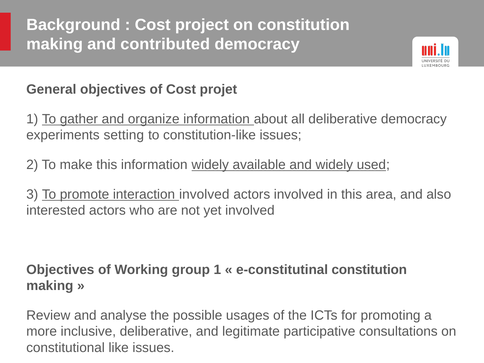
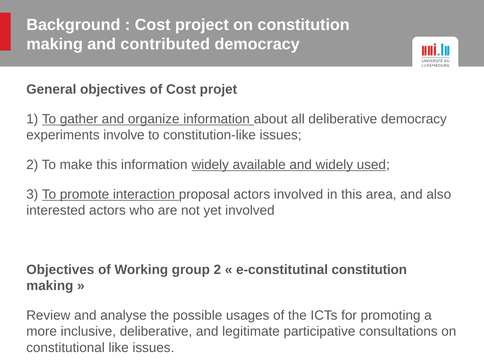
setting: setting -> involve (124, 135)
interaction involved: involved -> proposal (204, 194)
group 1: 1 -> 2 (217, 270)
